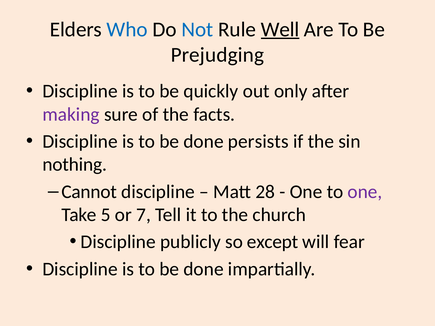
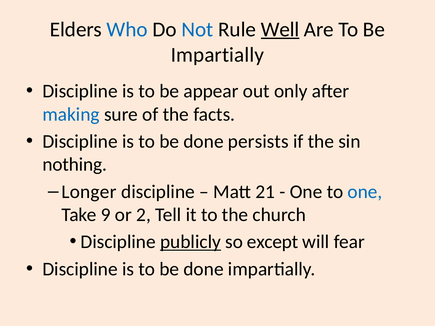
Prejudging: Prejudging -> Impartially (217, 55)
quickly: quickly -> appear (211, 91)
making colour: purple -> blue (71, 114)
Cannot: Cannot -> Longer (89, 192)
28: 28 -> 21 (265, 192)
one colour: purple -> blue (365, 192)
5: 5 -> 9 (106, 215)
7: 7 -> 2 (144, 215)
publicly underline: none -> present (191, 242)
